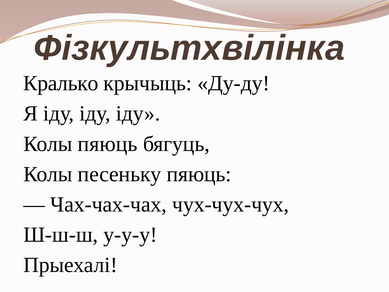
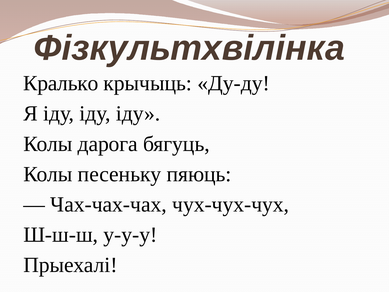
Колы пяюць: пяюць -> дарога (108, 144)
